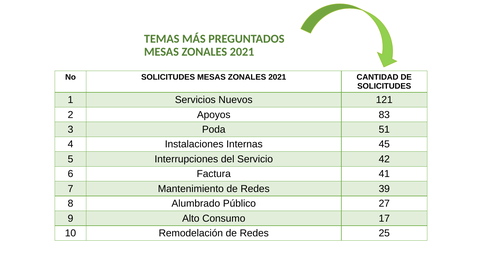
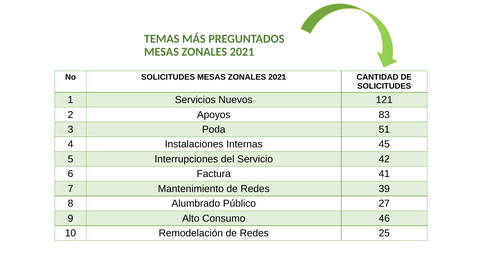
17: 17 -> 46 (384, 219)
